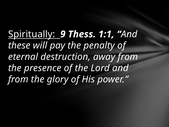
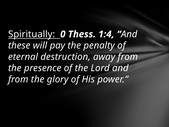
9: 9 -> 0 (63, 34)
1:1: 1:1 -> 1:4 (106, 34)
